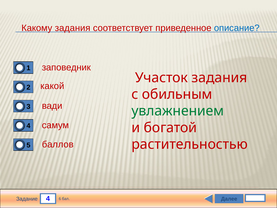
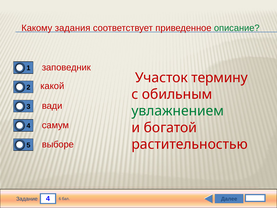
описание colour: blue -> green (237, 28)
Участок задания: задания -> термину (220, 78)
баллов: баллов -> выборе (58, 144)
